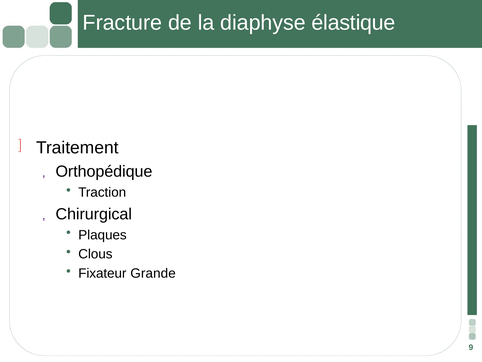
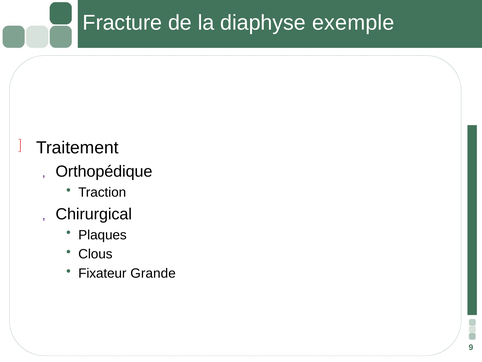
élastique: élastique -> exemple (353, 23)
